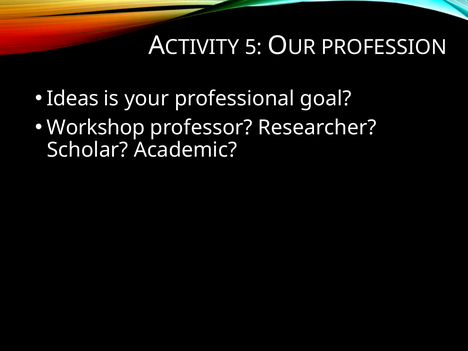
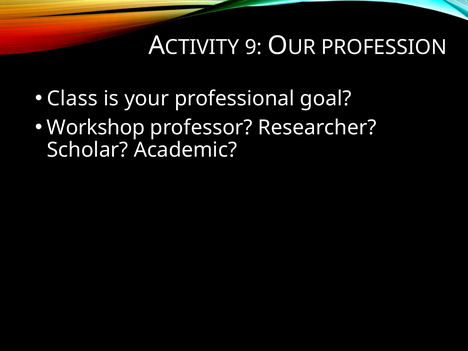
5: 5 -> 9 (253, 47)
Ideas: Ideas -> Class (72, 99)
